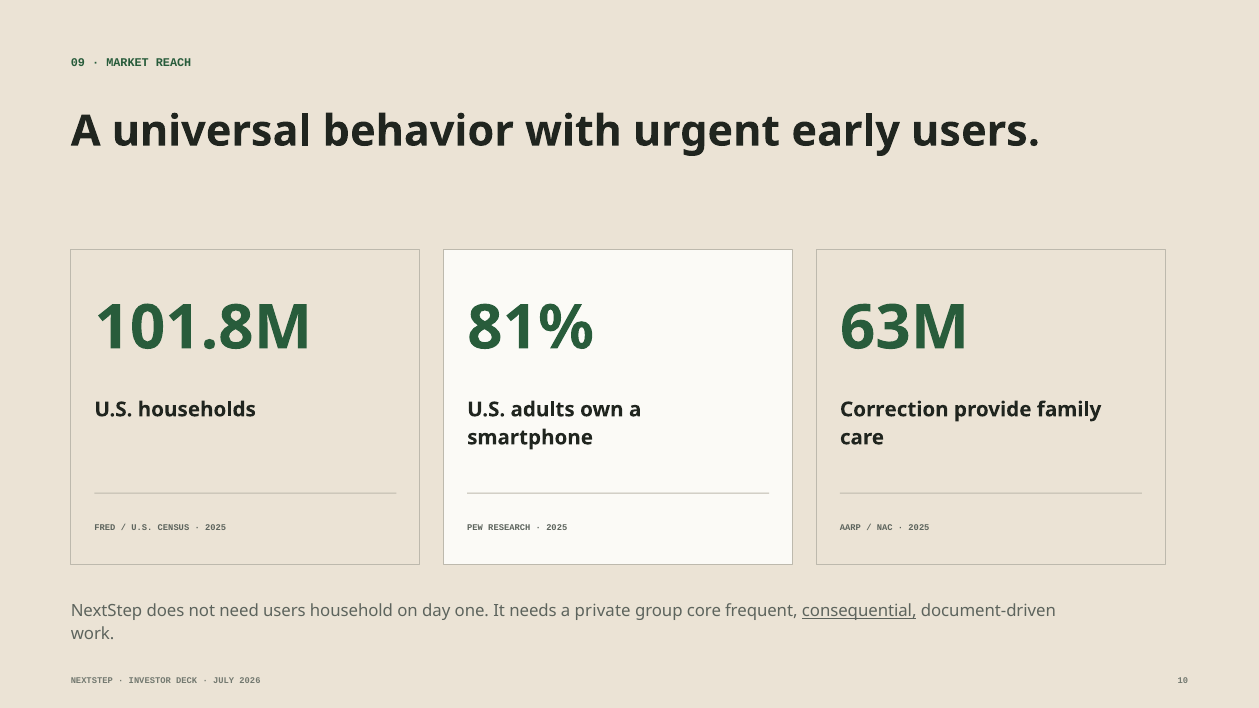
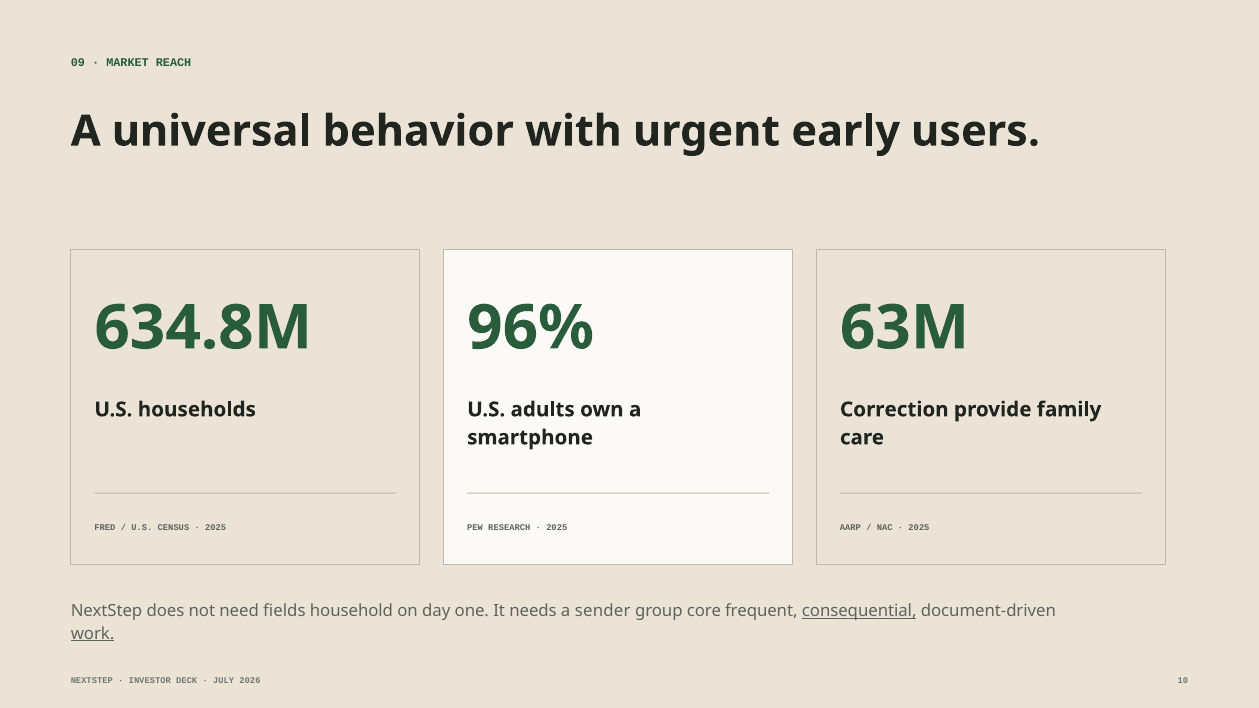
101.8M: 101.8M -> 634.8M (203, 328)
81%: 81% -> 96% (531, 328)
need users: users -> fields (284, 611)
private: private -> sender (603, 611)
work underline: none -> present (93, 634)
